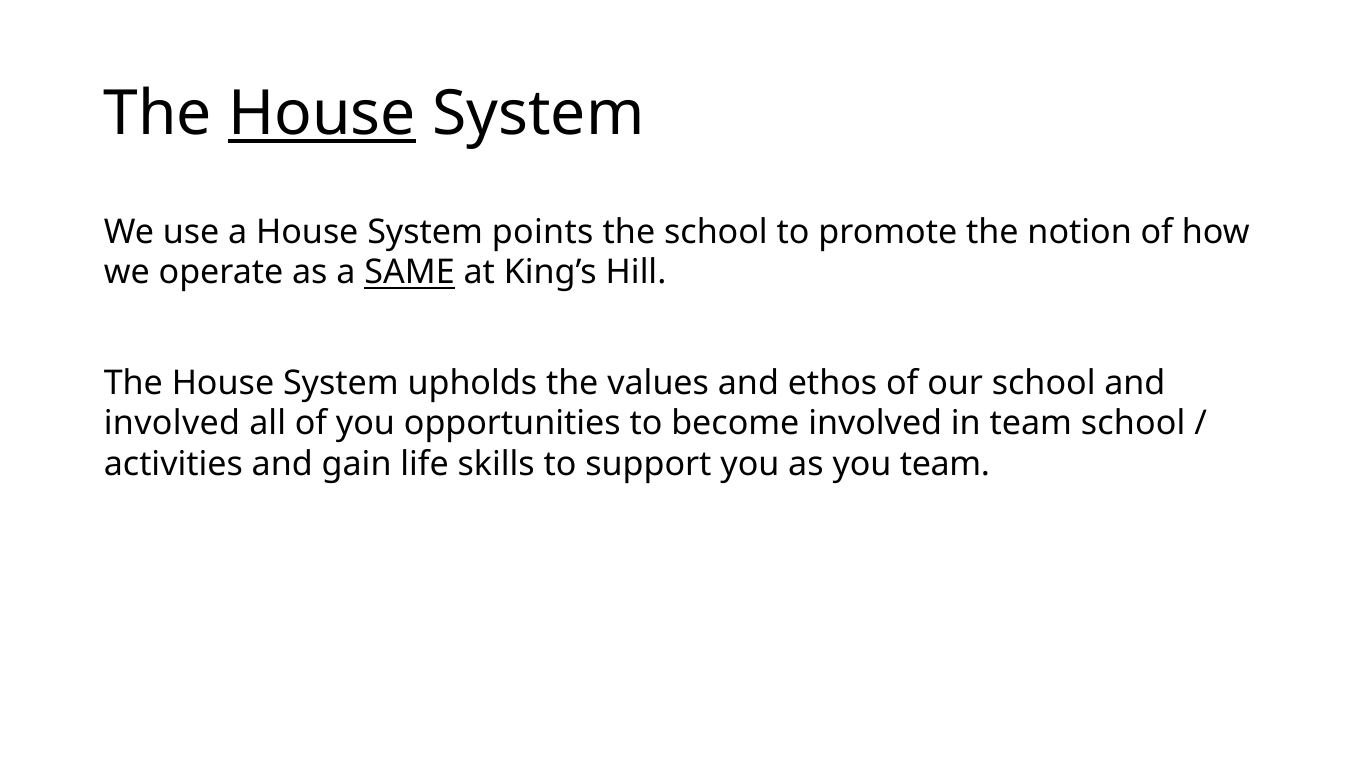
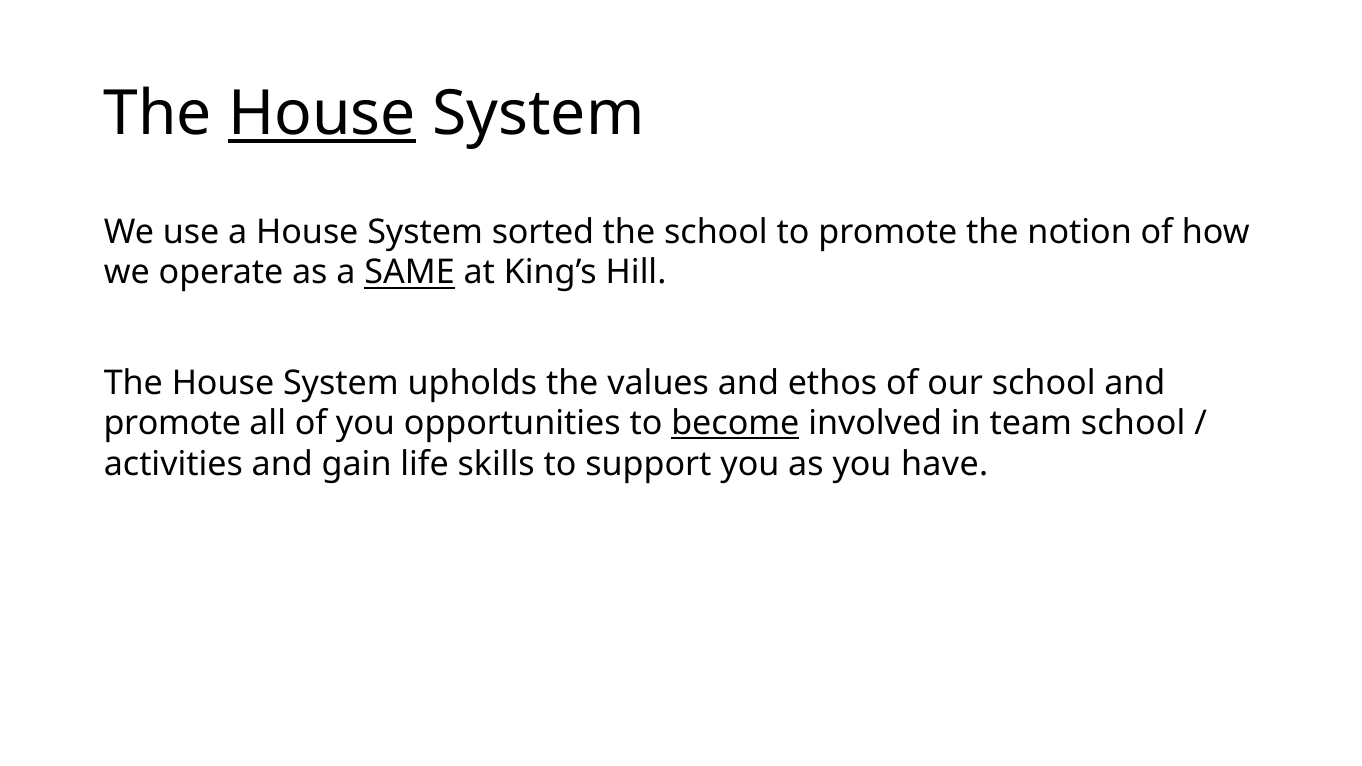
points: points -> sorted (543, 232)
involved: involved -> promote (172, 424)
become underline: none -> present (735, 424)
you team: team -> have (945, 465)
